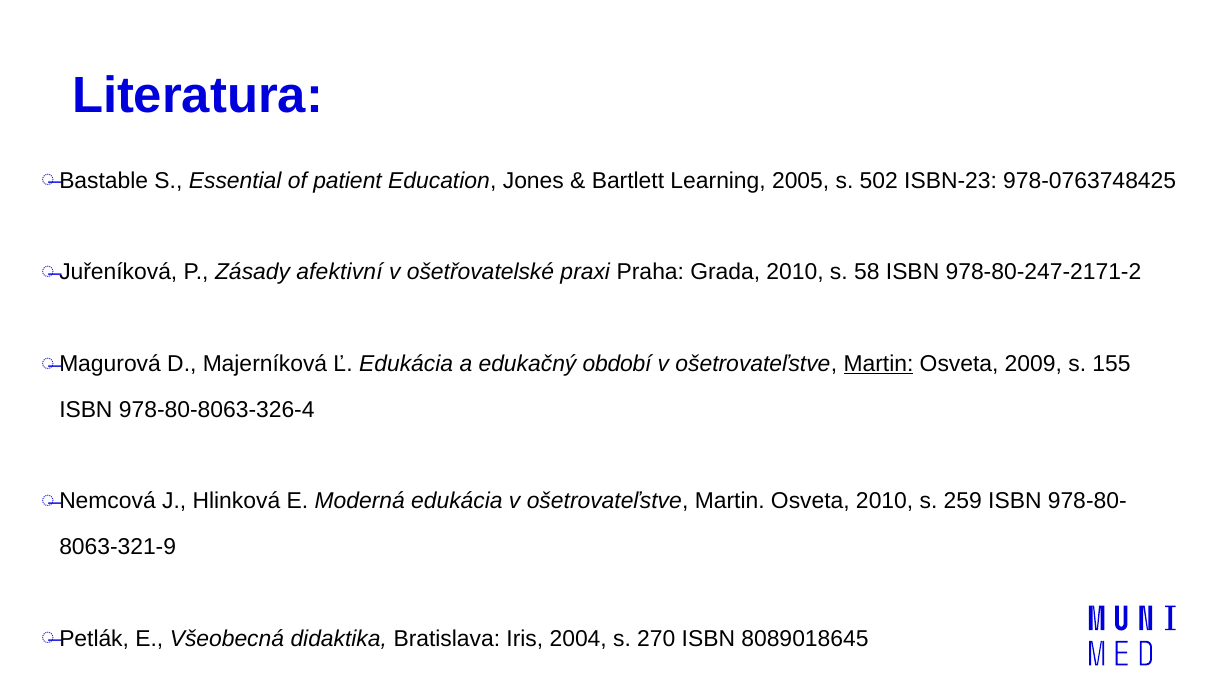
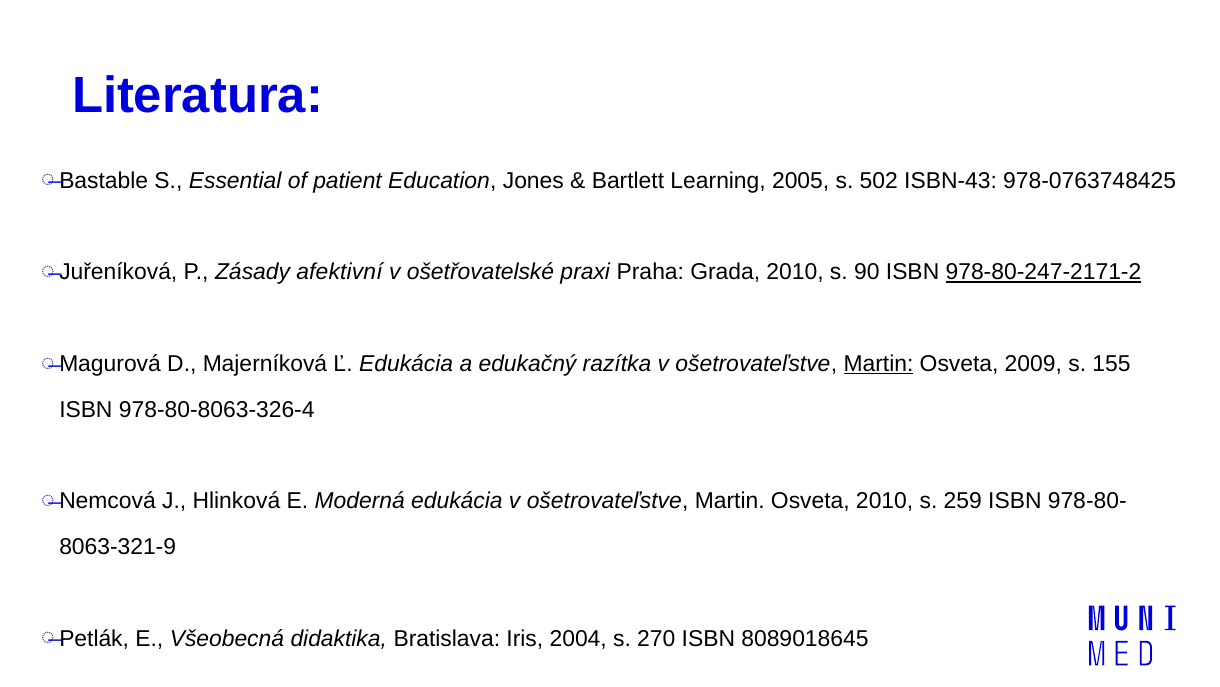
ISBN-23: ISBN-23 -> ISBN-43 (951, 180)
58: 58 -> 90 (867, 272)
978-80-247-2171-2 underline: none -> present (1043, 272)
období: období -> razítka (617, 363)
